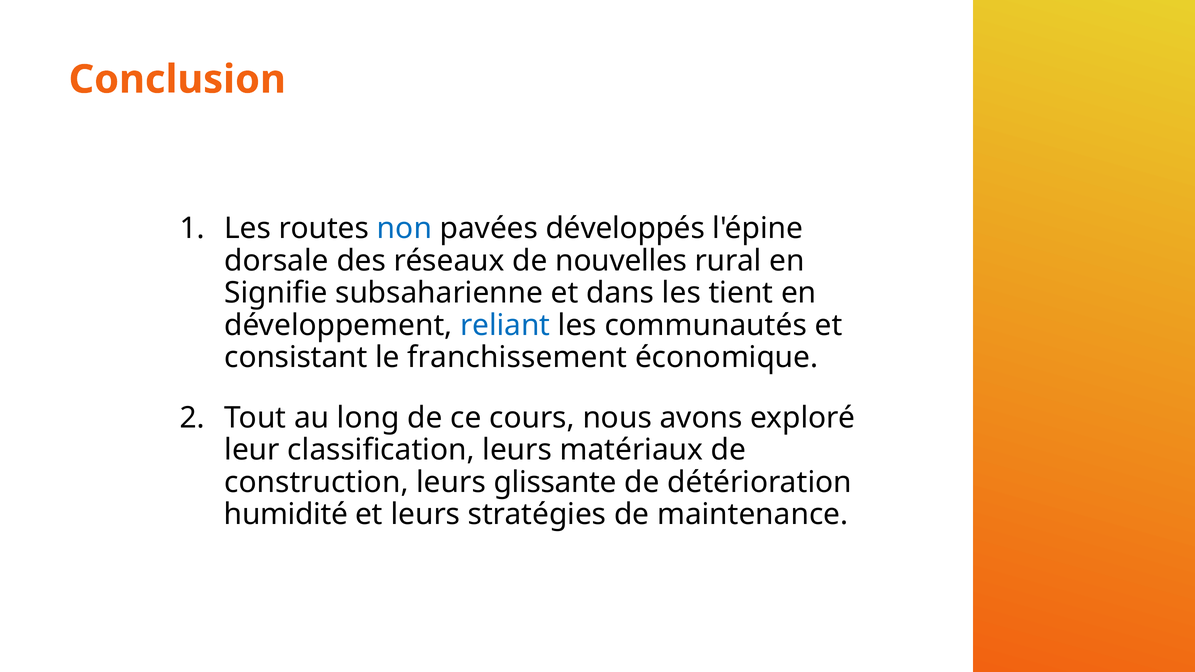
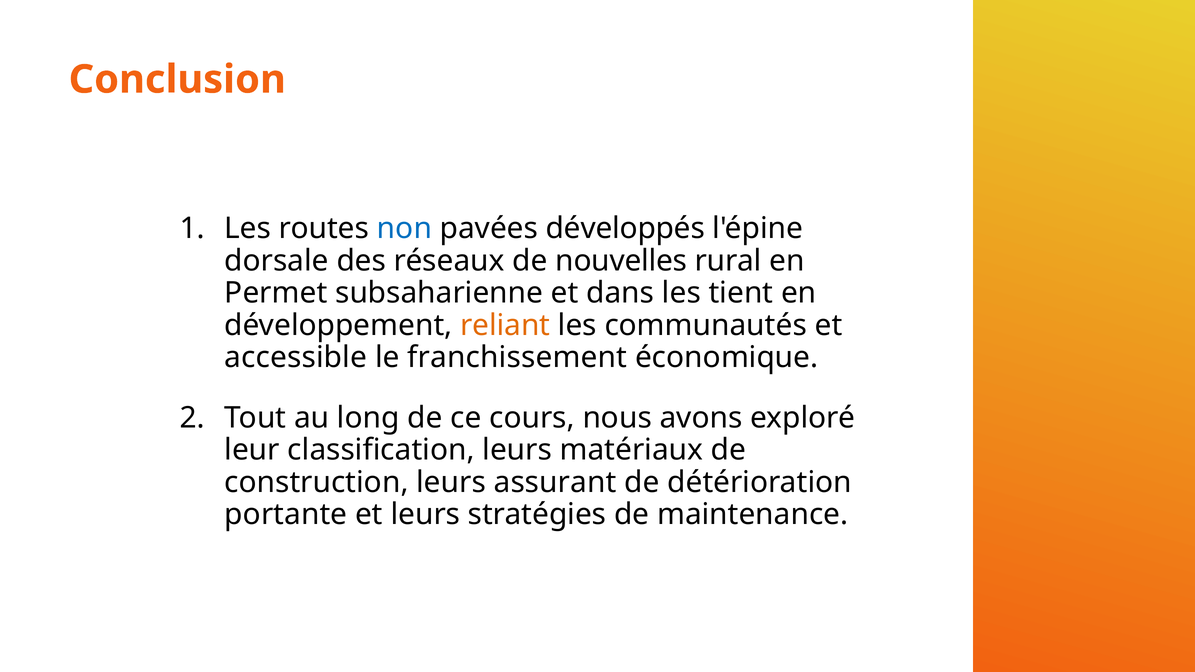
Signifie: Signifie -> Permet (276, 293)
reliant colour: blue -> orange (505, 325)
consistant: consistant -> accessible (296, 358)
glissante: glissante -> assurant (555, 482)
humidité: humidité -> portante (286, 515)
